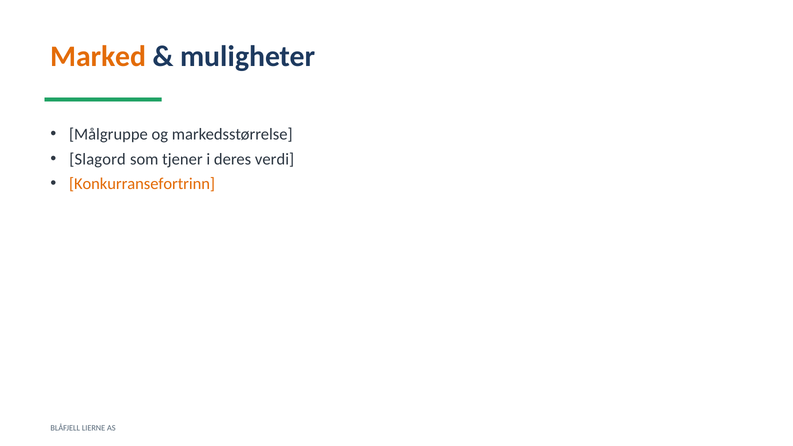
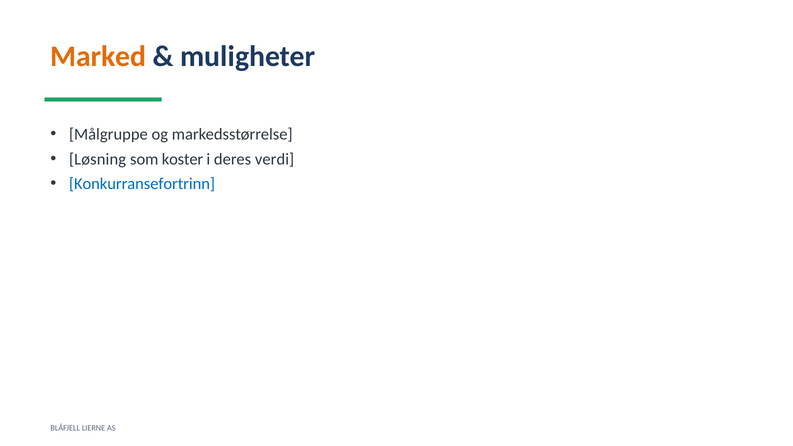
Slagord: Slagord -> Løsning (98, 159)
tjener: tjener -> koster (183, 159)
Konkurransefortrinn colour: orange -> blue (142, 184)
